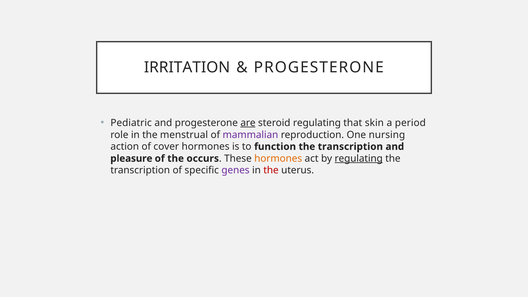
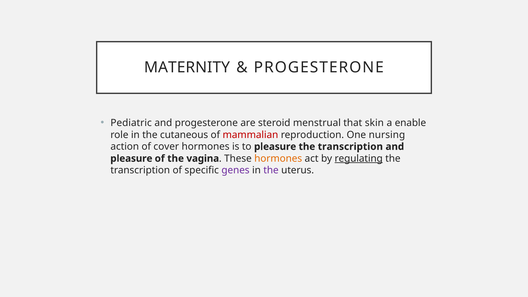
IRRITATION: IRRITATION -> MATERNITY (187, 67)
are underline: present -> none (248, 123)
steroid regulating: regulating -> menstrual (317, 123)
period: period -> enable (410, 123)
menstrual: menstrual -> cutaneous (184, 135)
mammalian colour: purple -> red (250, 135)
to function: function -> pleasure (275, 147)
occurs: occurs -> vagina (203, 158)
the colour: red -> purple (271, 170)
